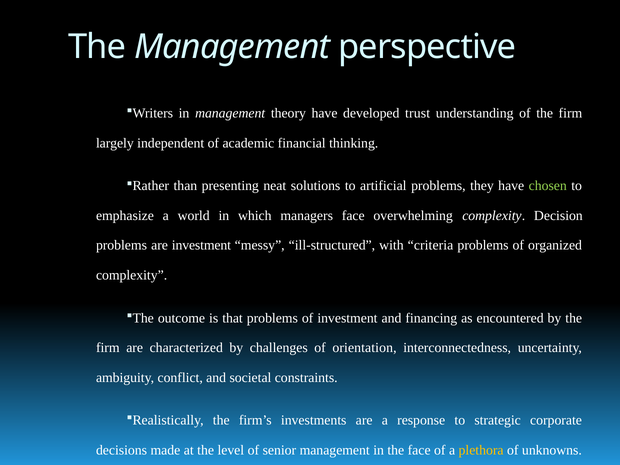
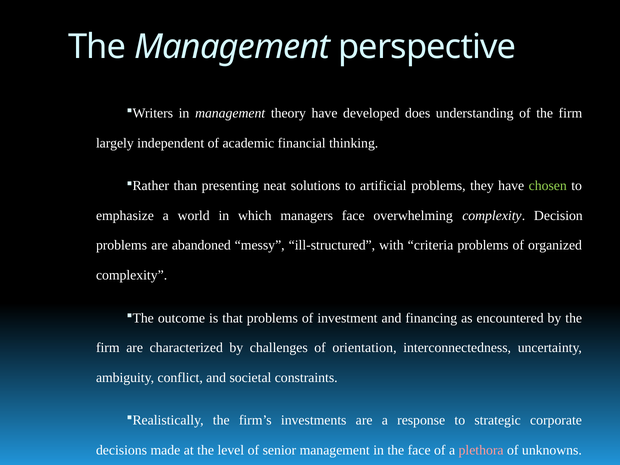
trust: trust -> does (418, 113)
are investment: investment -> abandoned (201, 245)
plethora colour: yellow -> pink (481, 450)
